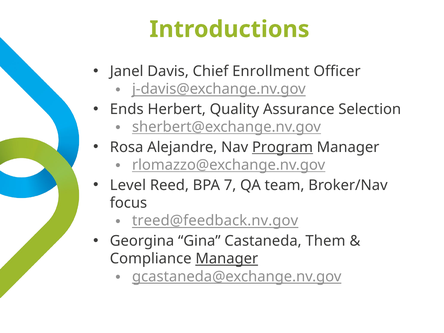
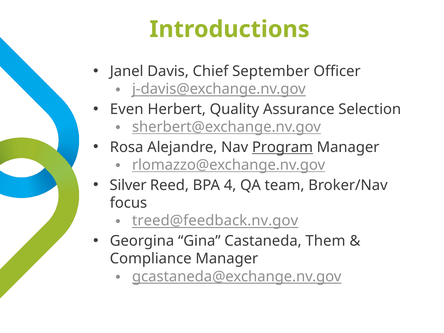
Enrollment: Enrollment -> September (271, 71)
Ends: Ends -> Even (127, 109)
Level: Level -> Silver (128, 185)
7: 7 -> 4 (230, 185)
Manager underline: present -> none (227, 259)
